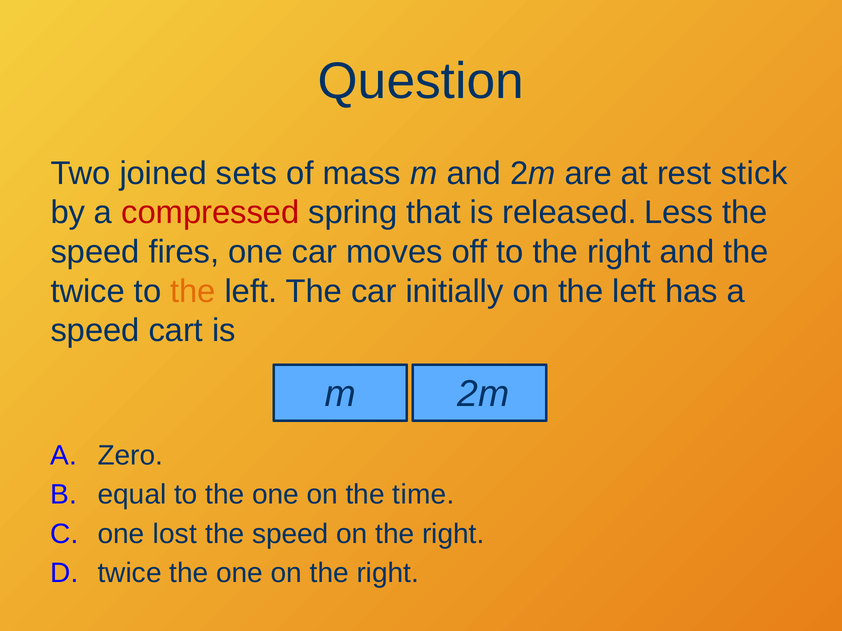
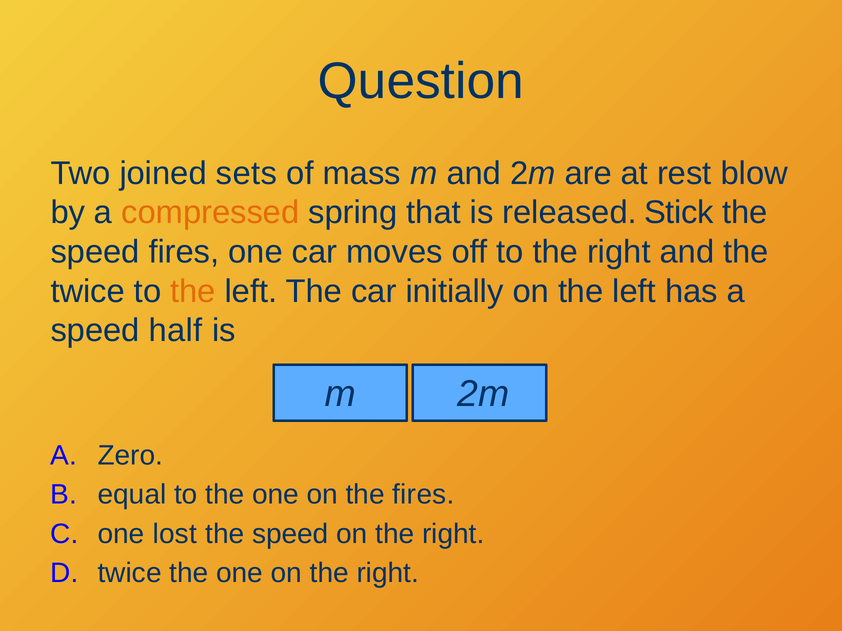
stick: stick -> blow (754, 174)
compressed colour: red -> orange (210, 213)
Less: Less -> Stick (679, 213)
cart: cart -> half (176, 331)
the time: time -> fires (423, 495)
